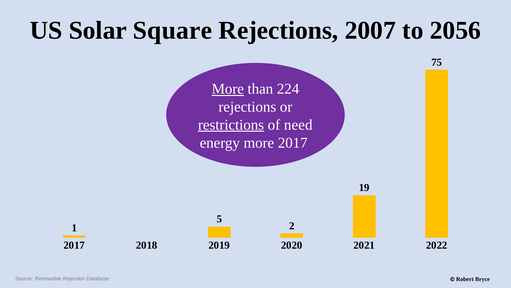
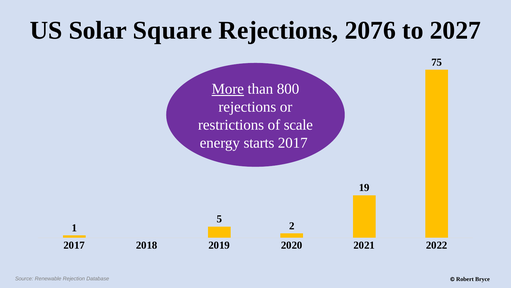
2007: 2007 -> 2076 (370, 30)
2056: 2056 -> 2027 (455, 30)
224: 224 -> 800 (288, 89)
restrictions underline: present -> none (231, 125)
need: need -> scale (298, 125)
energy more: more -> starts (259, 142)
